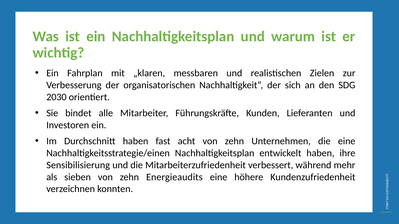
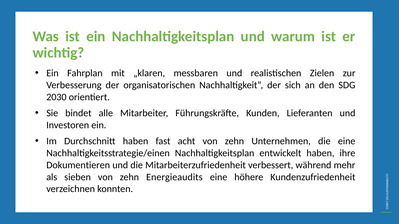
Sensibilisierung: Sensibilisierung -> Dokumentieren (78, 165)
